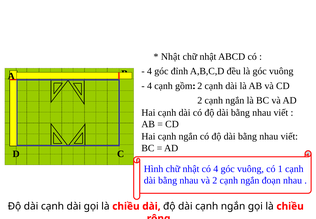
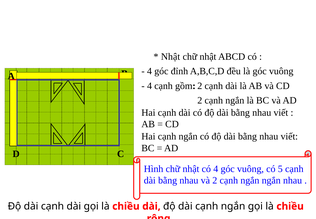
1: 1 -> 5 (280, 169)
ngắn đoạn: đoạn -> ngắn (271, 180)
